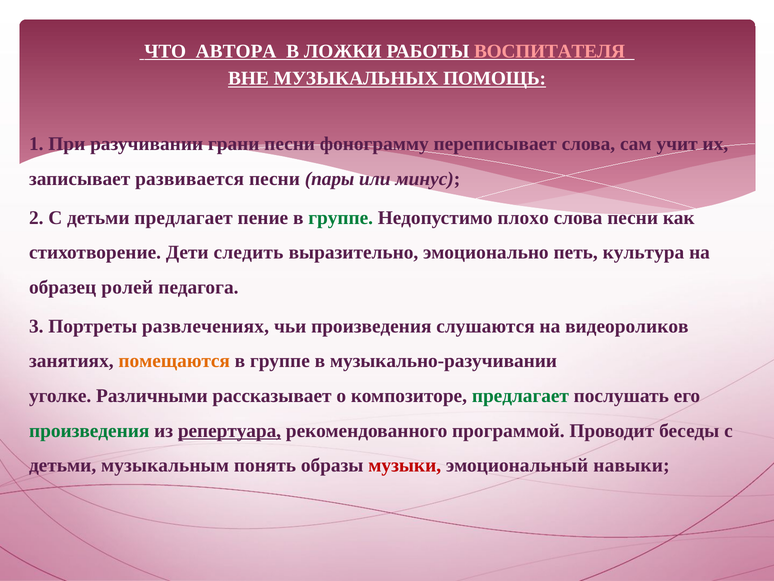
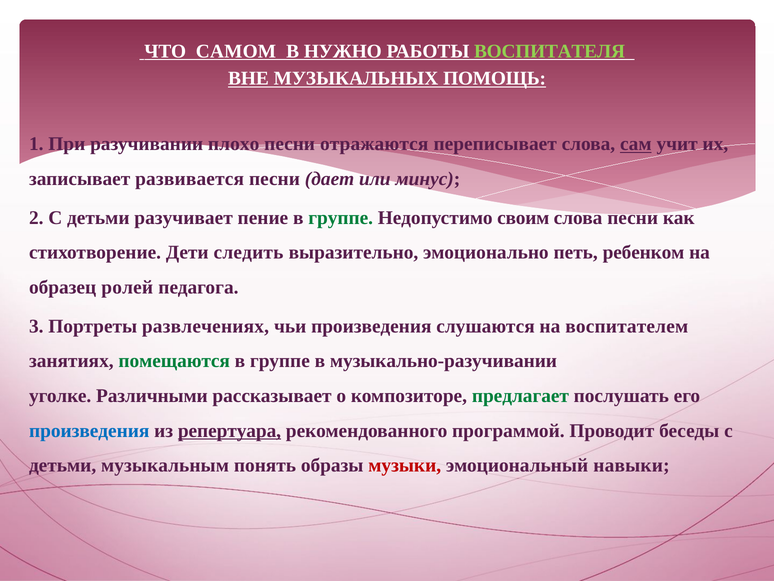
АВТОРА: АВТОРА -> САМОМ (236, 51)
ЛОЖКИ: ЛОЖКИ -> НУЖНО (343, 51)
ВОСПИТАТЕЛЯ colour: pink -> light green (550, 51)
грани: грани -> плохо (234, 144)
фонограмму: фонограмму -> отражаются (374, 144)
сам underline: none -> present (636, 144)
пары: пары -> дает (330, 179)
детьми предлагает: предлагает -> разучивает (184, 217)
плохо: плохо -> своим (523, 217)
культура: культура -> ребенком (644, 252)
видеороликов: видеороликов -> воспитателем (627, 326)
помещаются colour: orange -> green (174, 361)
произведения colour: green -> blue (89, 430)
